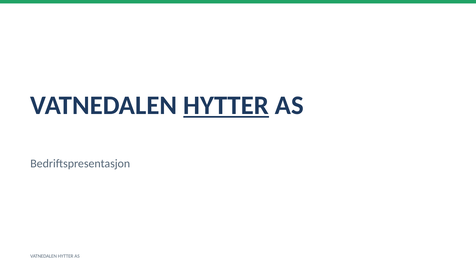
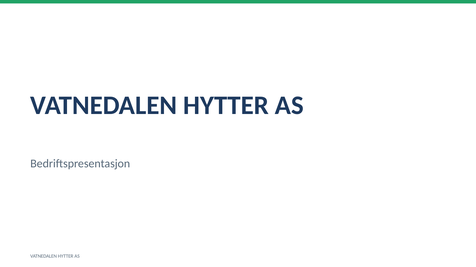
HYTTER underline: present -> none (226, 106)
